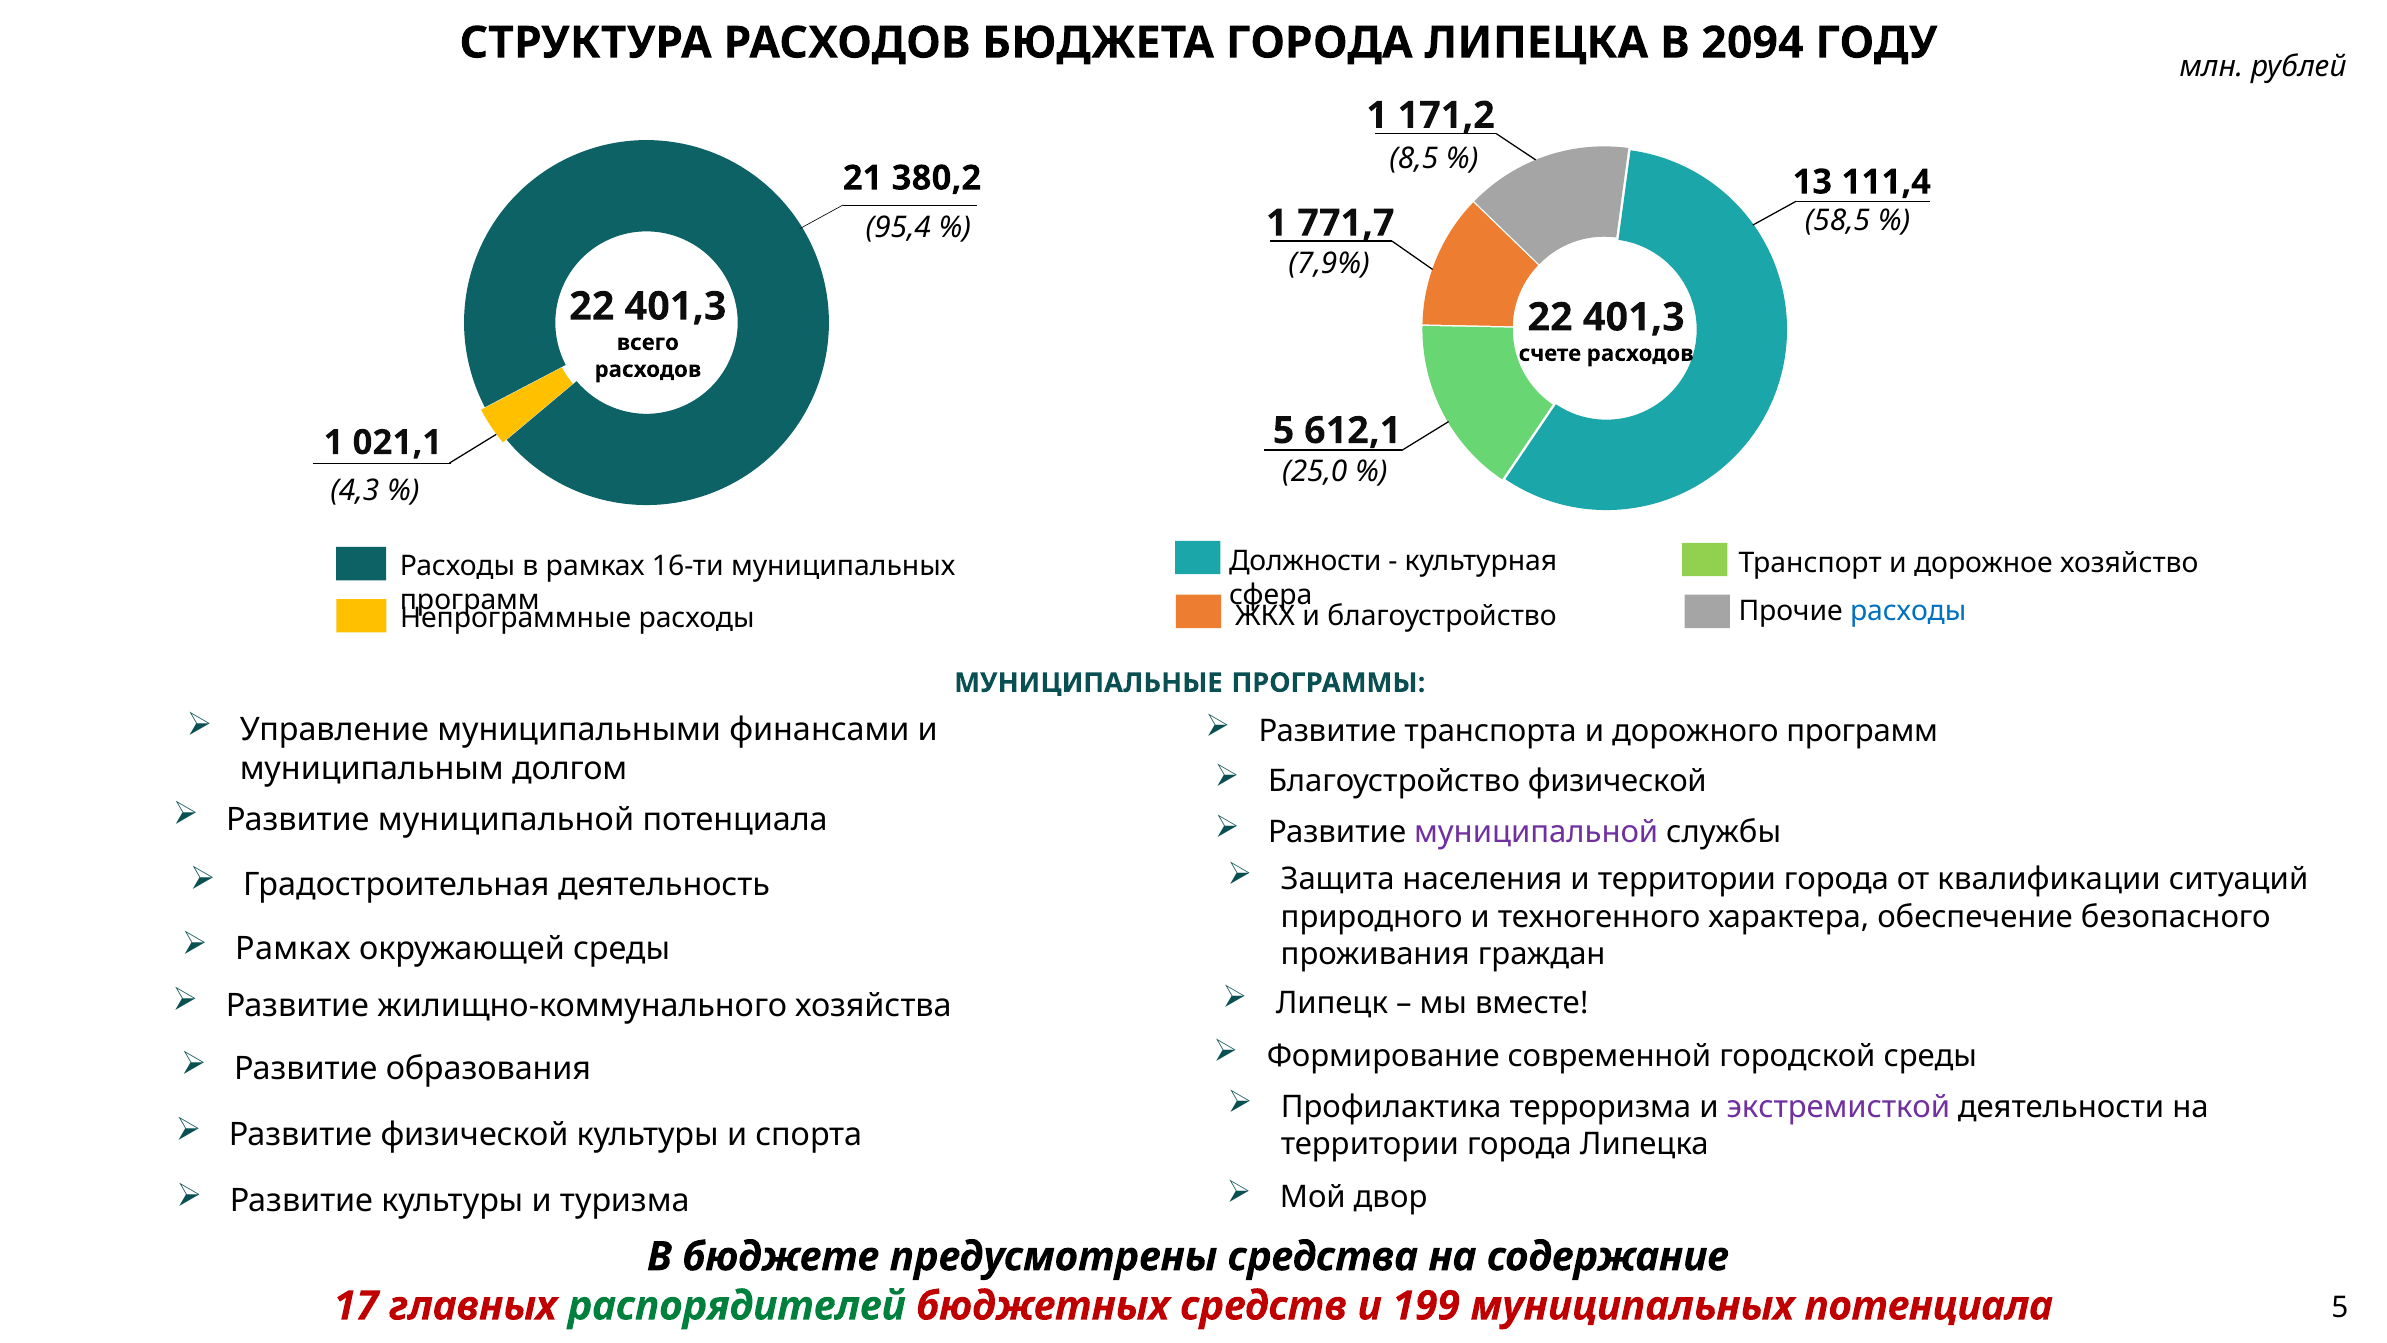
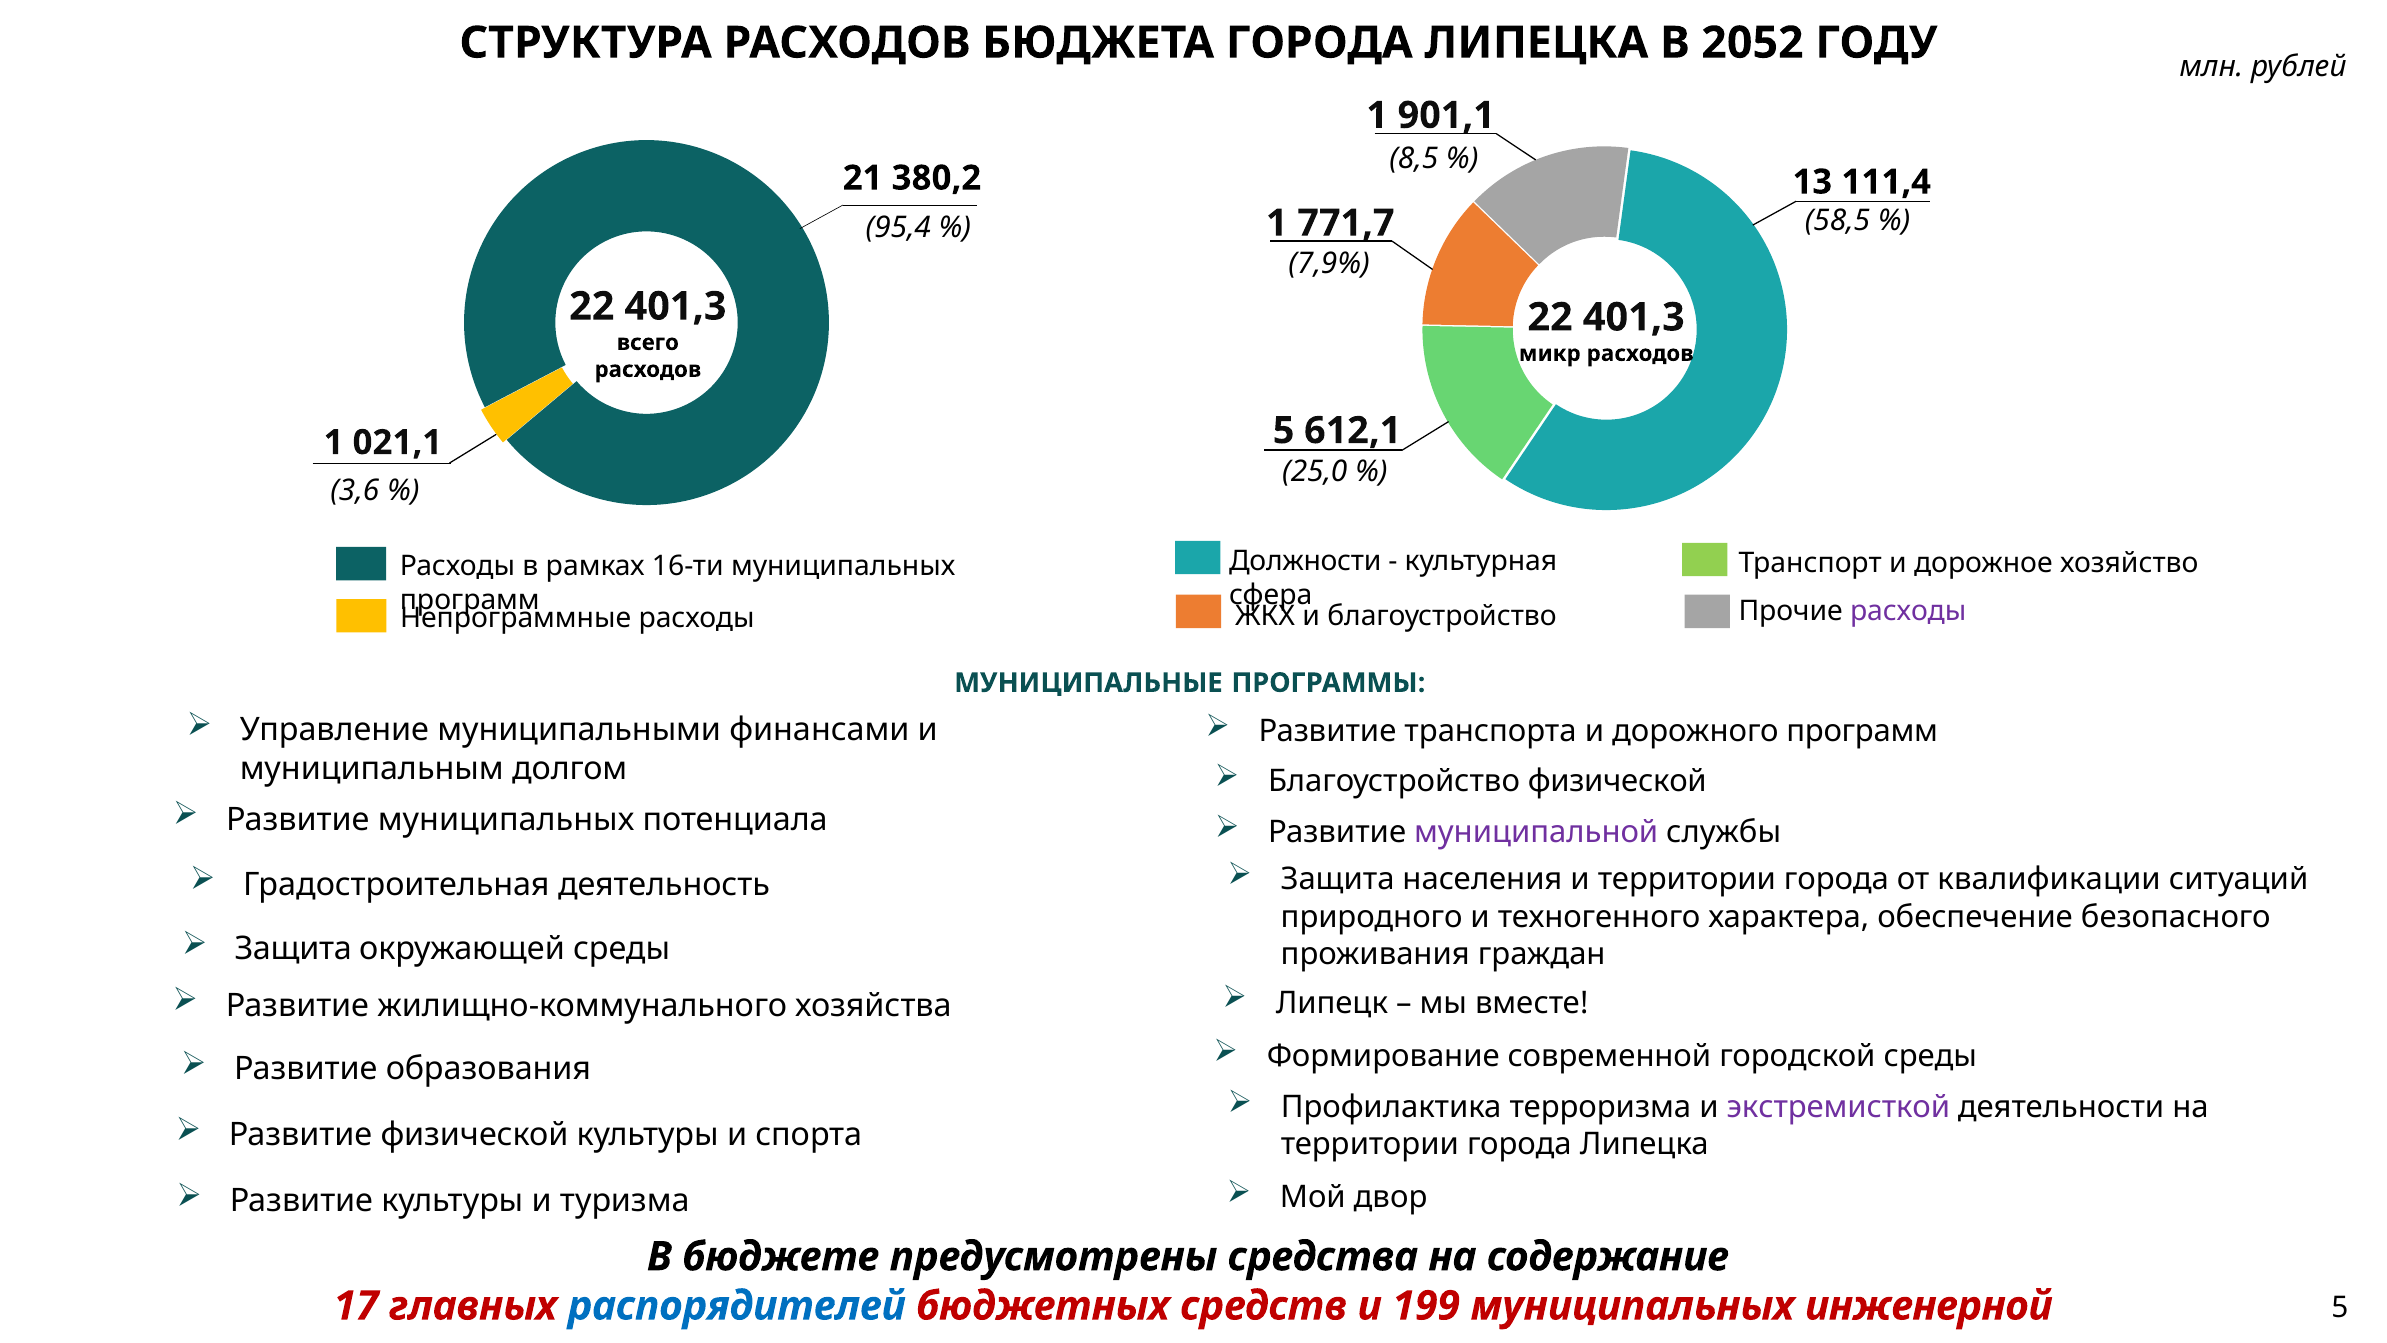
2094: 2094 -> 2052 (1752, 43)
171,2: 171,2 -> 901,1 (1446, 115)
счете: счете -> микр (1550, 353)
4,3: 4,3 -> 3,6 (355, 491)
расходы colour: blue -> purple (1908, 611)
муниципальной: муниципальной -> муниципальных (506, 819)
Рамках: Рамках -> Защита (293, 949)
распорядителей colour: green -> blue (737, 1306)
муниципальных потенциала: потенциала -> инженерной (1929, 1306)
